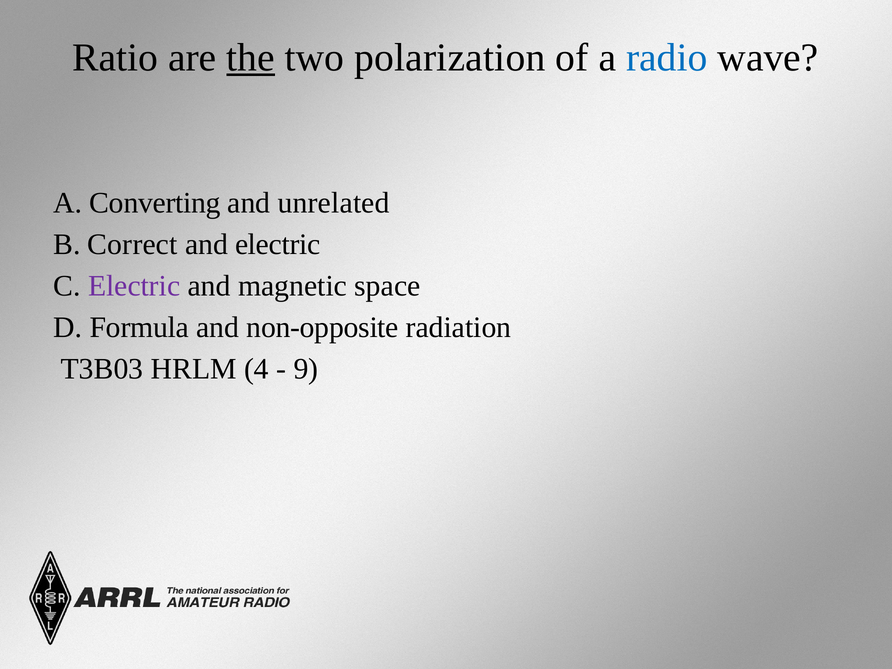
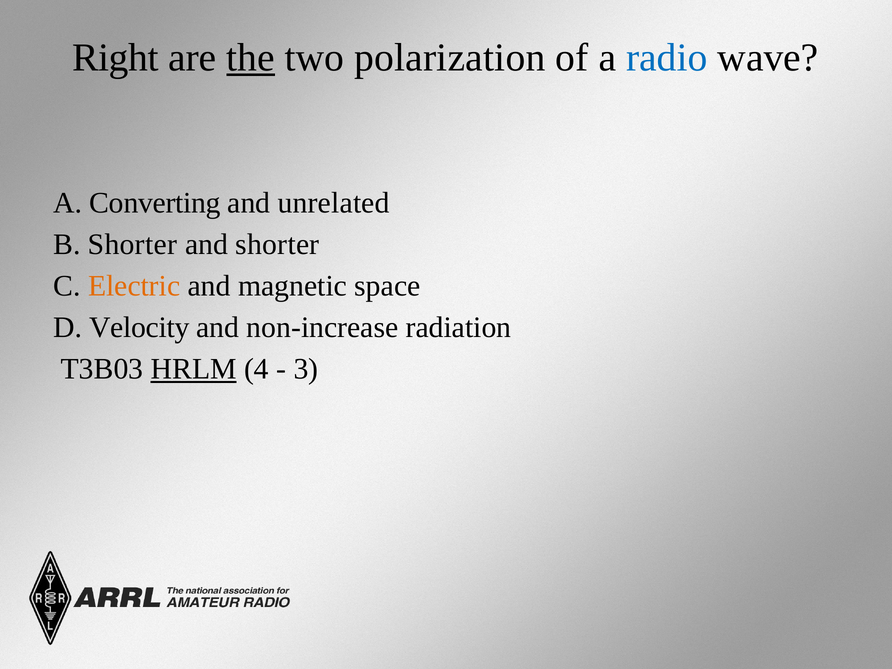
Ratio: Ratio -> Right (115, 58)
B Correct: Correct -> Shorter (132, 244)
and electric: electric -> shorter (277, 244)
Electric colour: purple -> orange (134, 286)
Formula: Formula -> Velocity (139, 328)
non-opposite: non-opposite -> non-increase (322, 328)
HRLM underline: none -> present (194, 369)
9: 9 -> 3 (306, 369)
